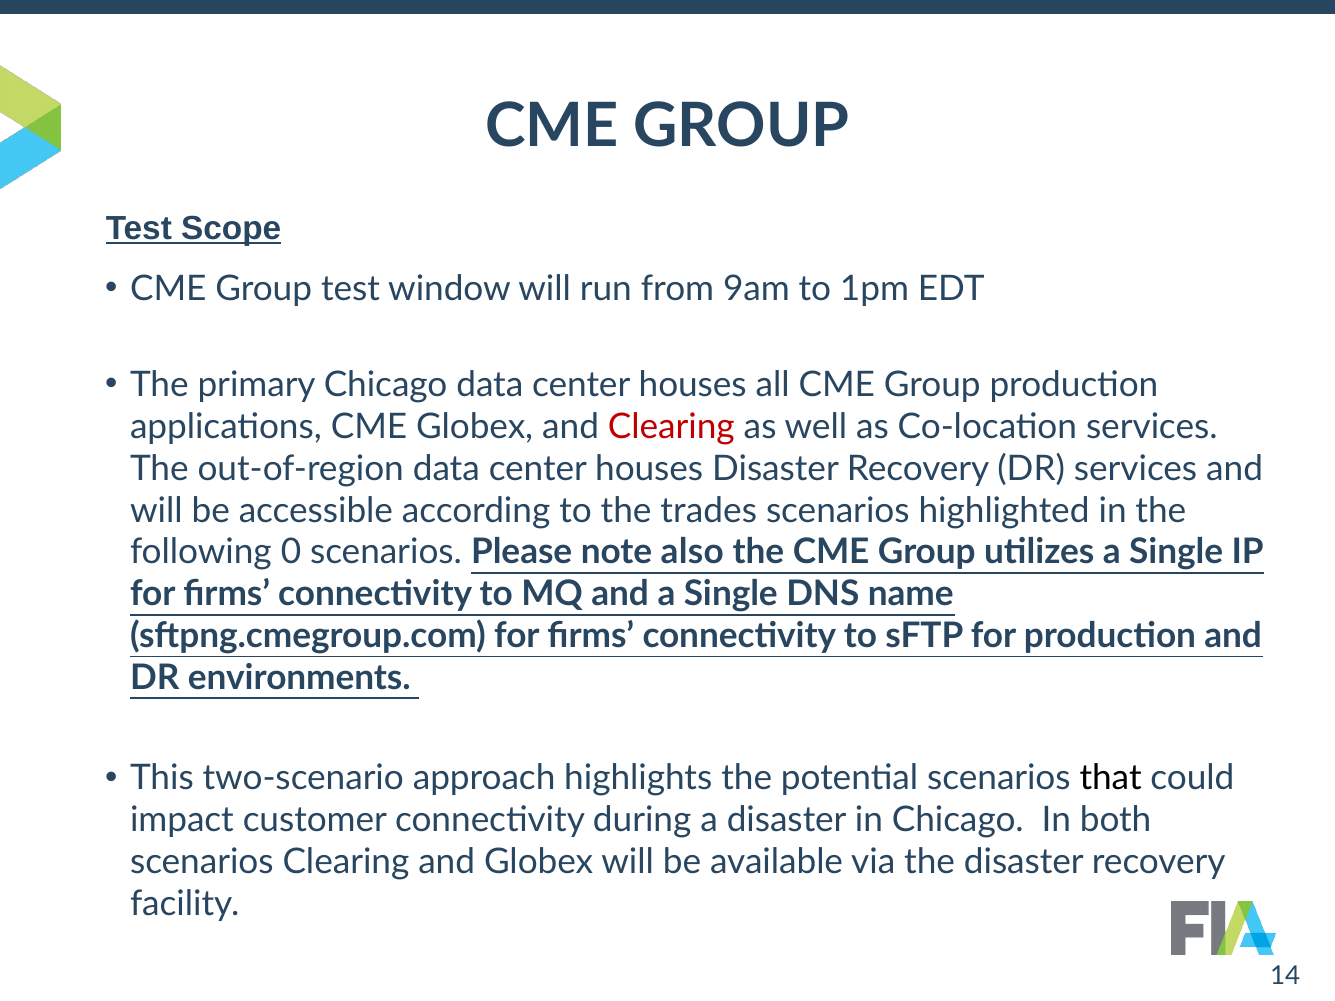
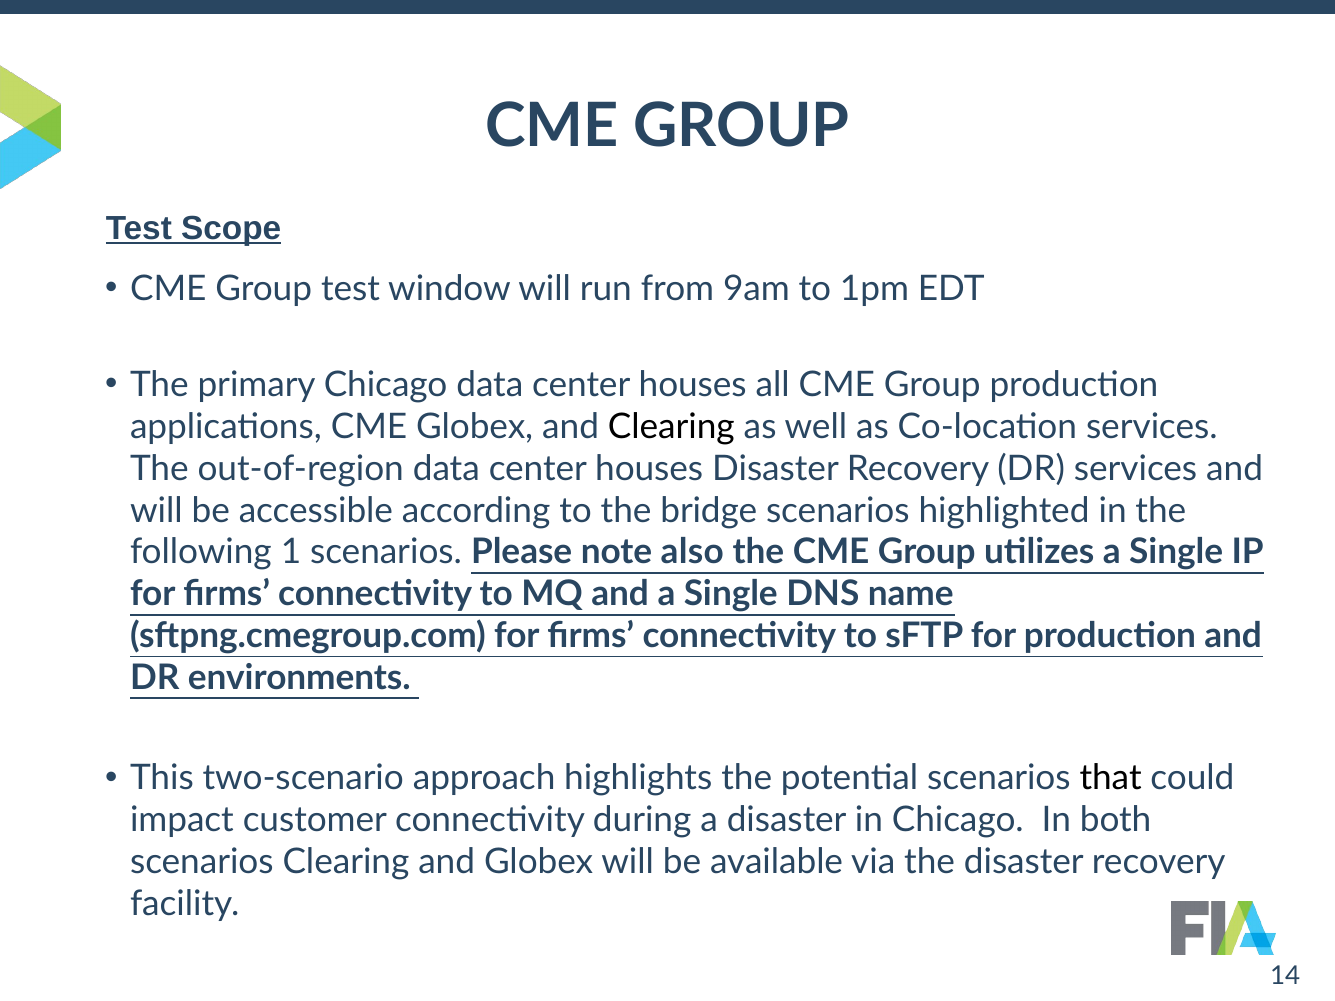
Clearing colour: red -> black (671, 427)
trades: trades -> bridge (709, 511)
0: 0 -> 1 (291, 552)
